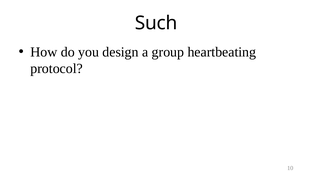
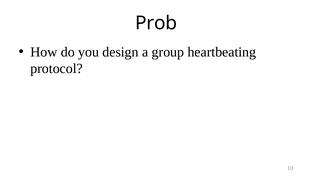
Such: Such -> Prob (156, 23)
